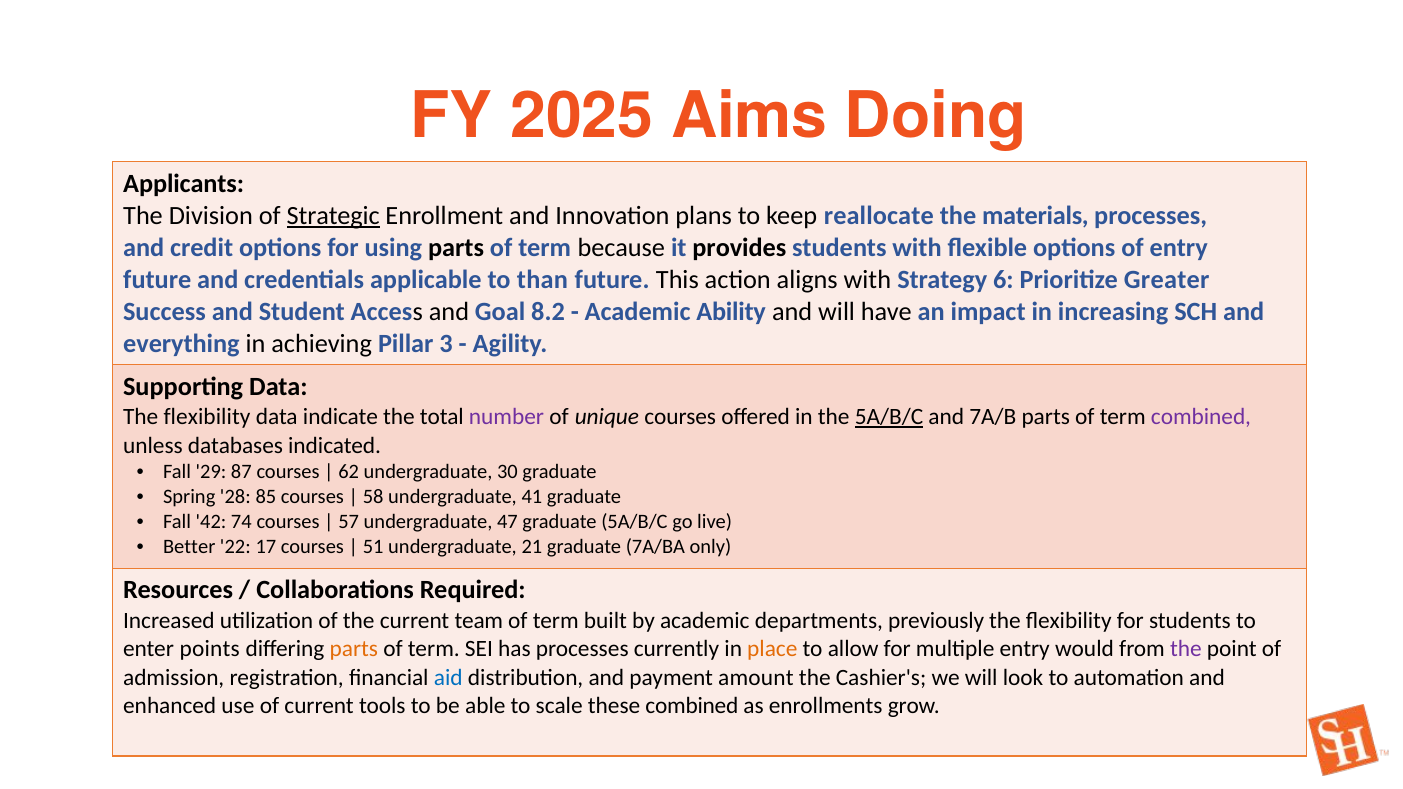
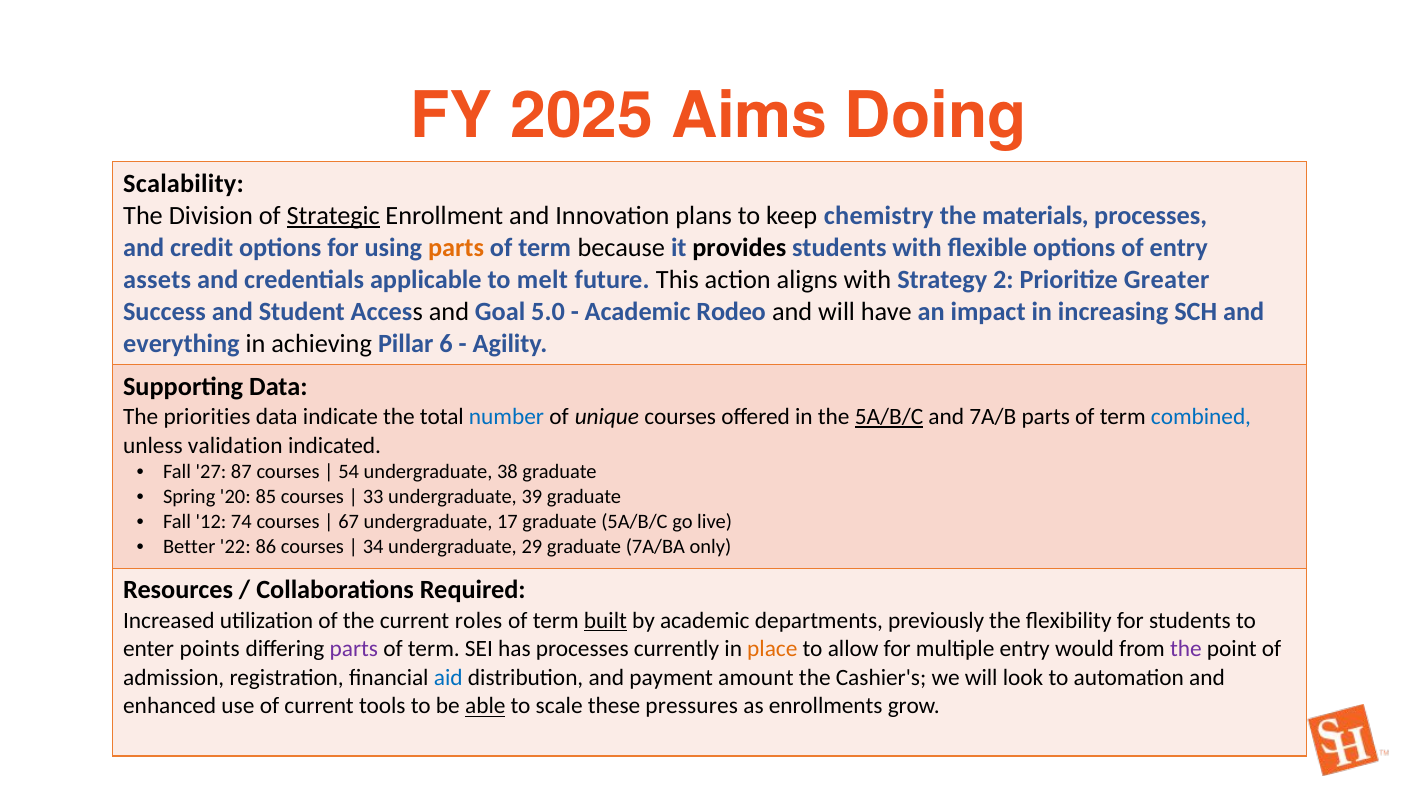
Applicants: Applicants -> Scalability (183, 183)
reallocate: reallocate -> chemistry (879, 215)
parts colour: black -> orange (456, 248)
future: future -> assets (157, 280)
than: than -> melt (542, 280)
6: 6 -> 2 (1003, 280)
8.2: 8.2 -> 5.0 (548, 312)
Ability: Ability -> Rodeo (731, 312)
3: 3 -> 6 (446, 344)
flexibility: flexibility -> priorities (207, 417)
number colour: purple -> blue (507, 417)
combined colour: purple -> blue (1201, 417)
databases: databases -> validation (235, 445)
29: 29 -> 27 (211, 472)
62: 62 -> 54 (349, 472)
30: 30 -> 38 (507, 472)
28: 28 -> 20 (235, 497)
58: 58 -> 33 (373, 497)
41: 41 -> 39 (532, 497)
42: 42 -> 12 (211, 522)
57: 57 -> 67 (349, 522)
47: 47 -> 17 (507, 522)
17: 17 -> 86 (266, 547)
51: 51 -> 34 (373, 547)
21: 21 -> 29 (532, 547)
team: team -> roles (479, 621)
built underline: none -> present (605, 621)
parts colour: orange -> purple (354, 649)
able underline: none -> present (485, 706)
these combined: combined -> pressures (692, 706)
